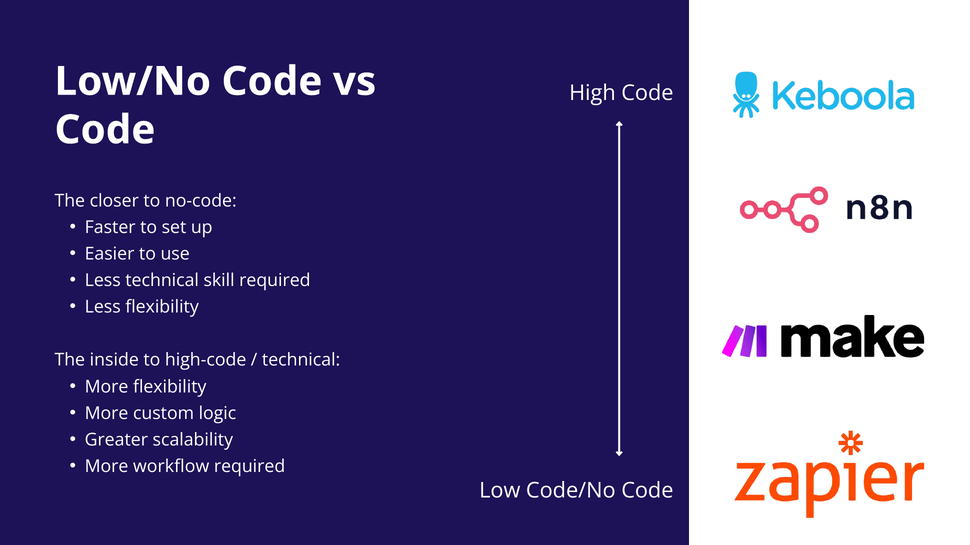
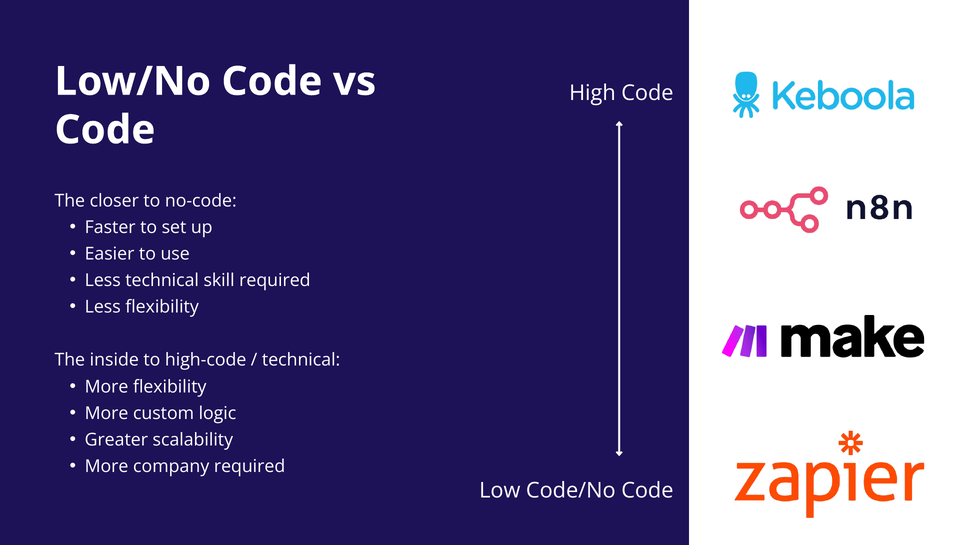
workflow: workflow -> company (171, 467)
